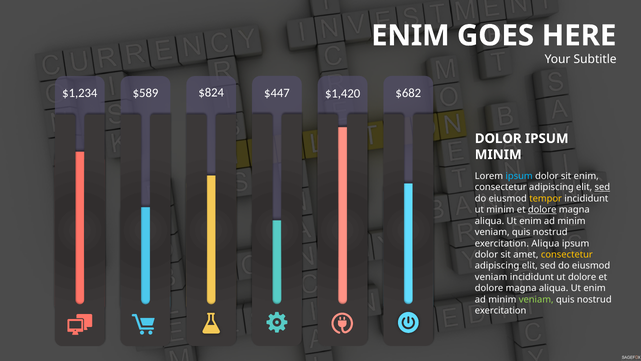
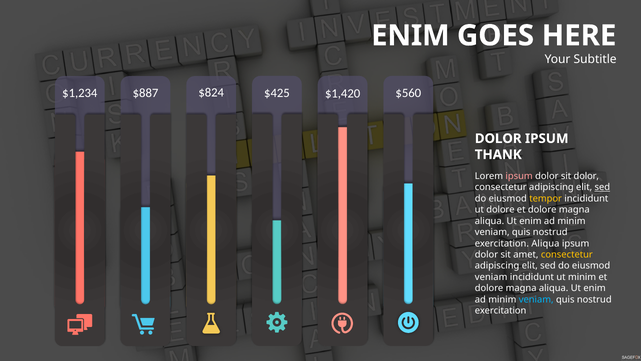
$589: $589 -> $887 (146, 93)
$447: $447 -> $425 (277, 93)
$682: $682 -> $560 (408, 93)
MINIM: MINIM -> THANK (498, 154)
ipsum colour: light blue -> pink (519, 176)
sit enim: enim -> dolor (586, 176)
ut minim: minim -> dolore (500, 209)
dolore underline: present -> none (542, 209)
ut dolore: dolore -> minim (582, 277)
veniam colour: light green -> light blue (536, 299)
